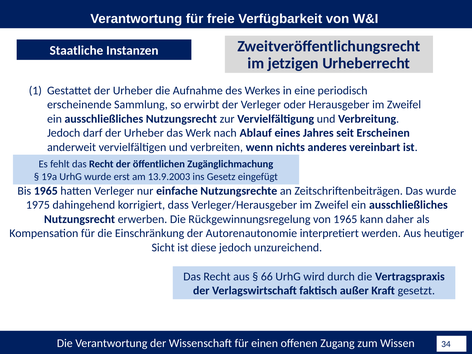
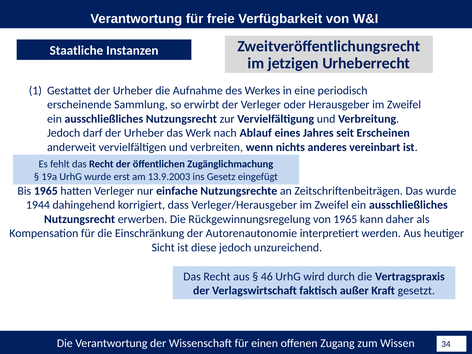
1975: 1975 -> 1944 (38, 205)
66: 66 -> 46 (267, 277)
